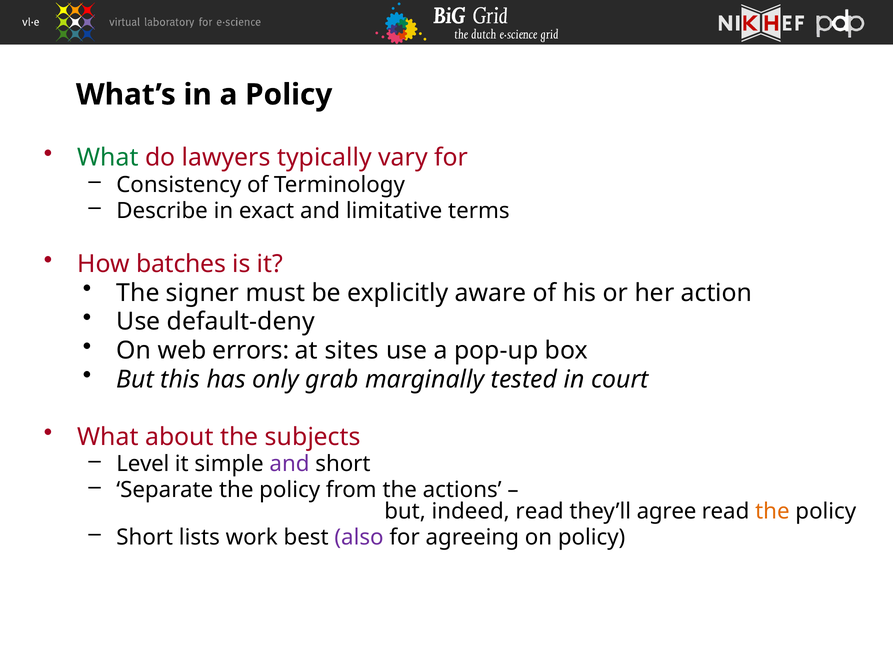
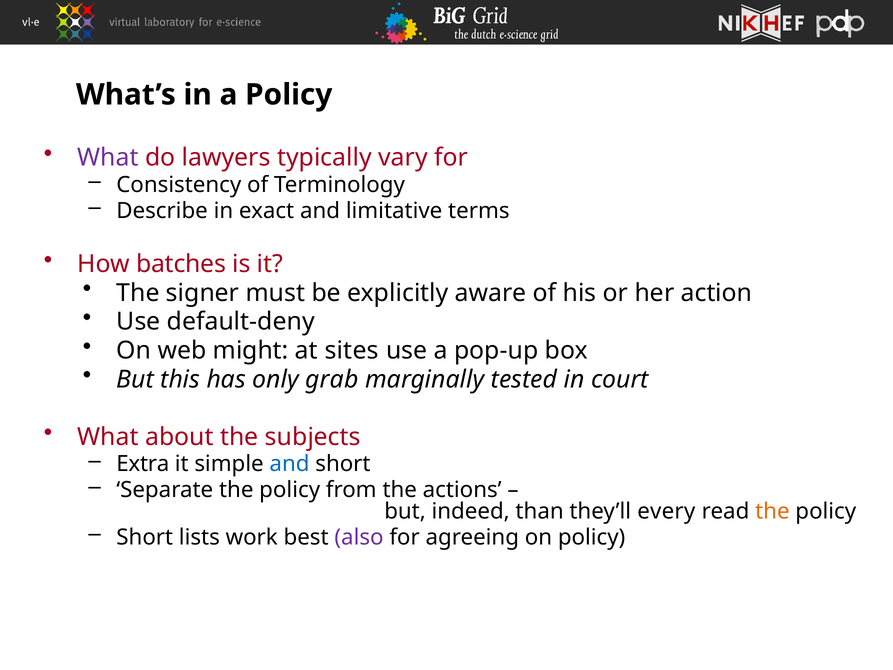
What colour: green -> purple (108, 158)
errors: errors -> might (251, 350)
Level: Level -> Extra (143, 464)
and colour: purple -> blue (290, 464)
indeed read: read -> than (540, 511)
agree: agree -> every (666, 511)
